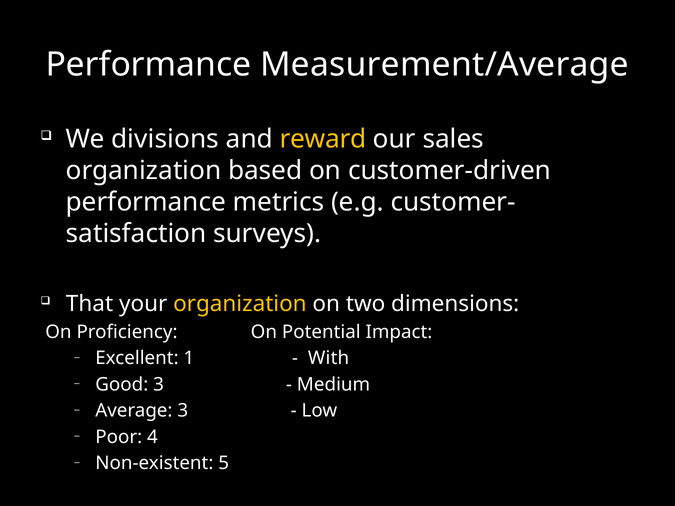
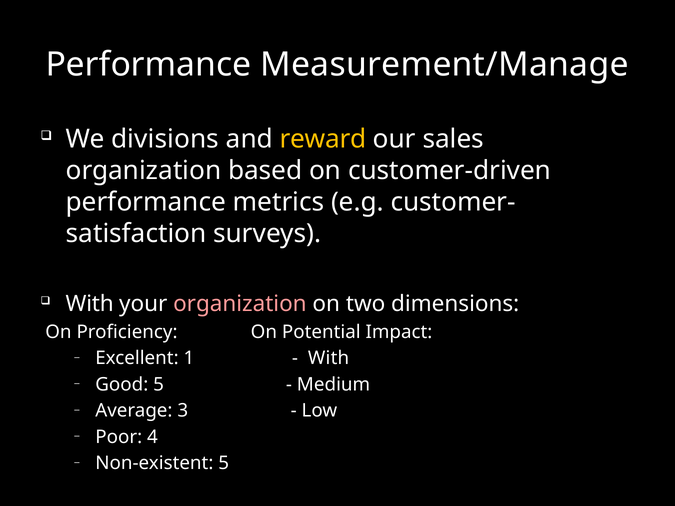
Measurement/Average: Measurement/Average -> Measurement/Manage (444, 65)
That: That -> With (90, 304)
organization colour: yellow -> pink (240, 304)
Good 3: 3 -> 5 (159, 385)
